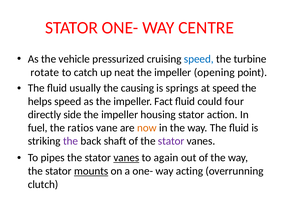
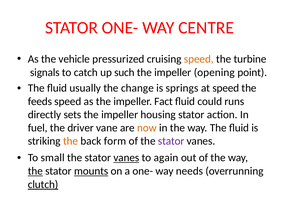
speed colour: blue -> orange (199, 59)
rotate: rotate -> signals (45, 72)
neat: neat -> such (124, 72)
causing: causing -> change (137, 88)
helps: helps -> feeds (40, 101)
four: four -> runs (234, 101)
side: side -> sets (72, 114)
ratios: ratios -> driver (81, 128)
the colour: purple -> orange (71, 141)
shaft: shaft -> form (115, 141)
pipes: pipes -> small (53, 157)
the underline: none -> present (35, 171)
acting: acting -> needs (189, 171)
clutch underline: none -> present (43, 184)
